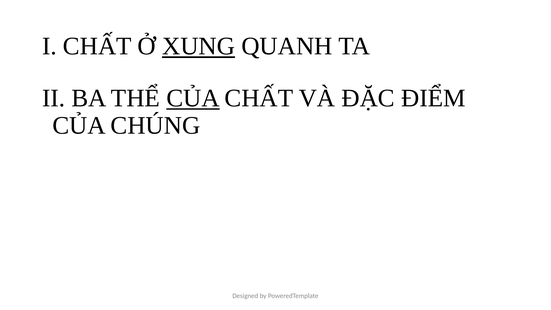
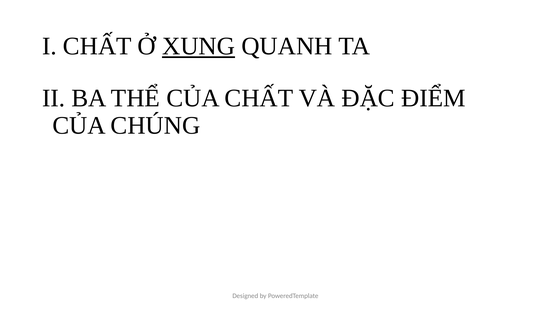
CỦA underline: present -> none (193, 98)
